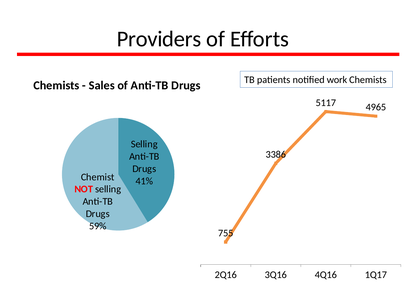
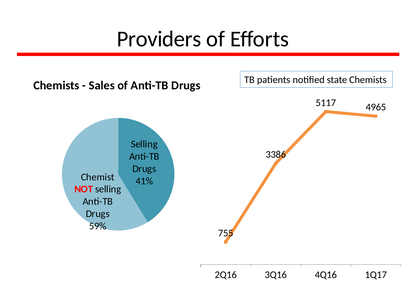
work: work -> state (337, 80)
